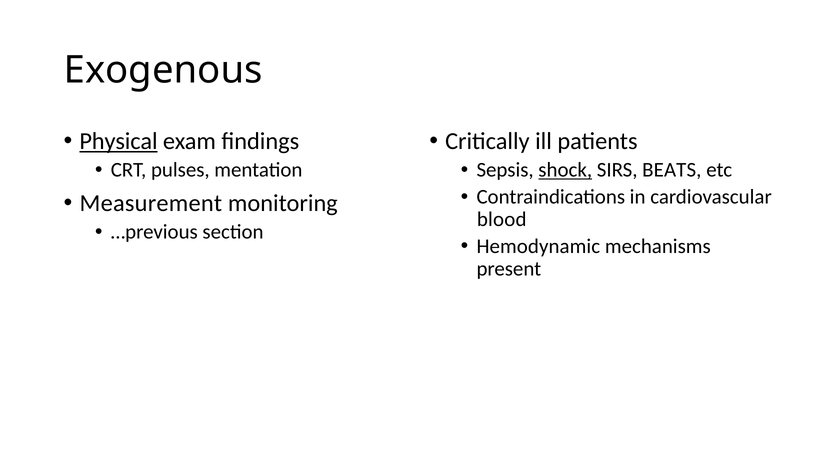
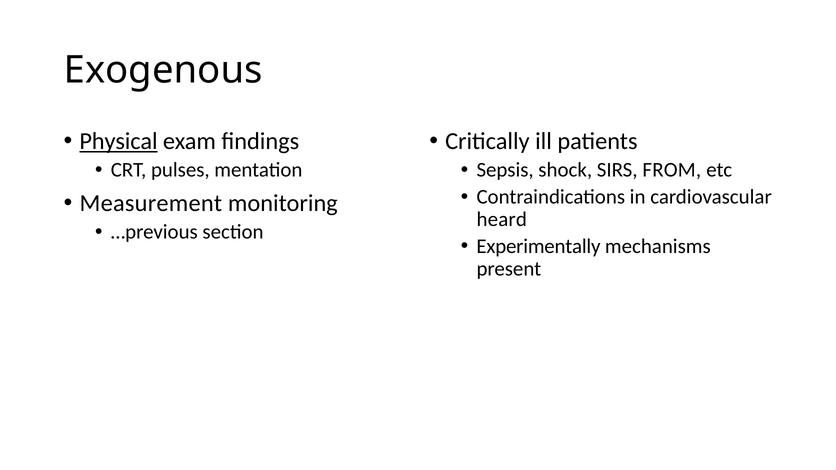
shock underline: present -> none (565, 170)
BEATS: BEATS -> FROM (672, 170)
blood: blood -> heard (502, 220)
Hemodynamic: Hemodynamic -> Experimentally (538, 247)
